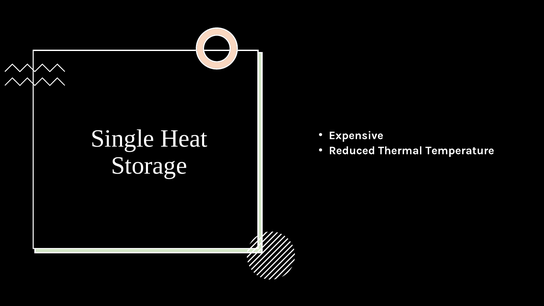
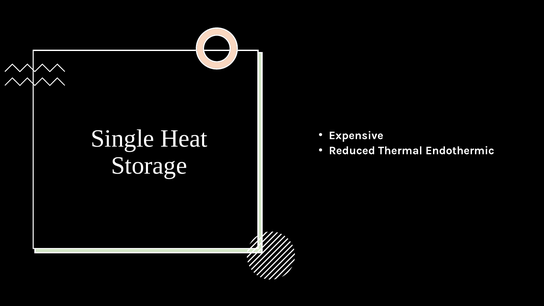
Temperature: Temperature -> Endothermic (460, 150)
